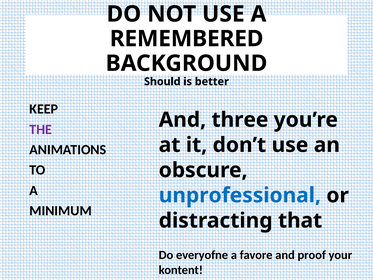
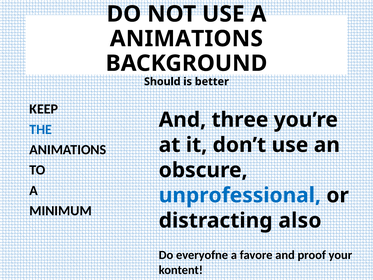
REMEMBERED: REMEMBERED -> ANIMATIONS (186, 39)
THE colour: purple -> blue (41, 129)
that: that -> also (300, 220)
